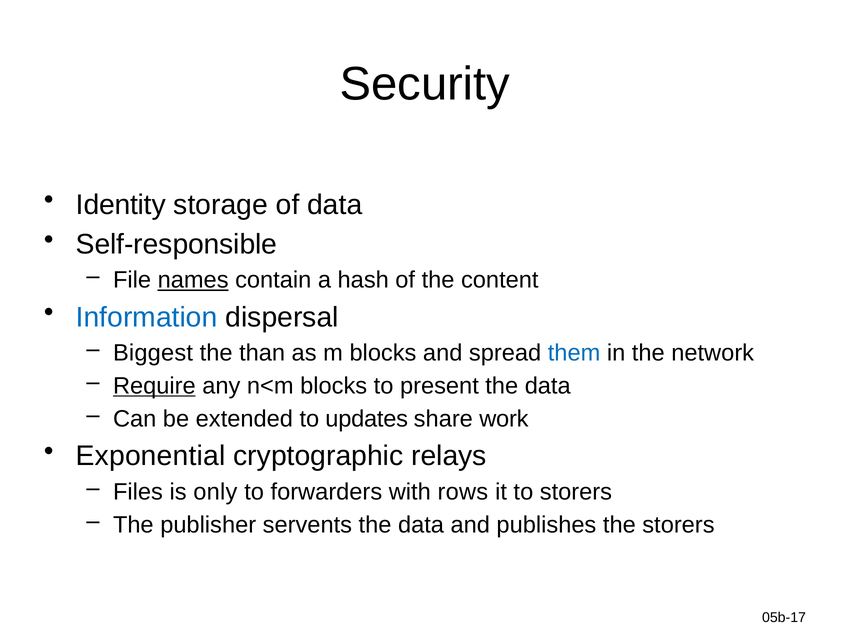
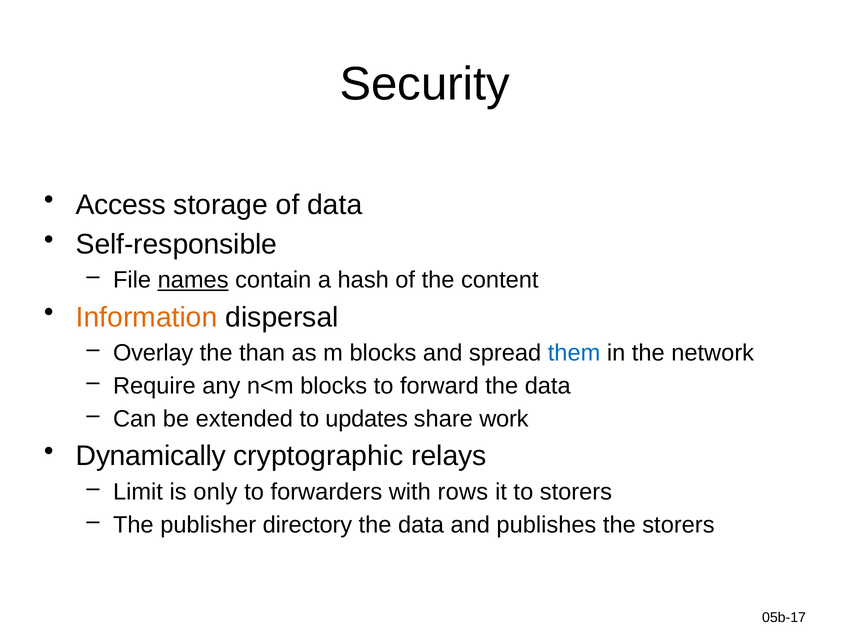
Identity: Identity -> Access (121, 205)
Information colour: blue -> orange (147, 317)
Biggest: Biggest -> Overlay (153, 352)
Require underline: present -> none (154, 386)
present: present -> forward (439, 386)
Exponential: Exponential -> Dynamically (151, 456)
Files: Files -> Limit (138, 491)
servents: servents -> directory (307, 524)
